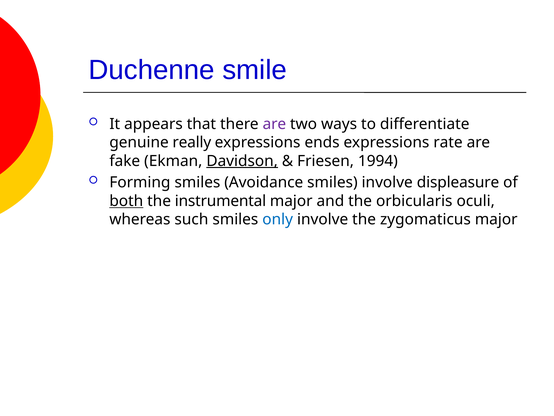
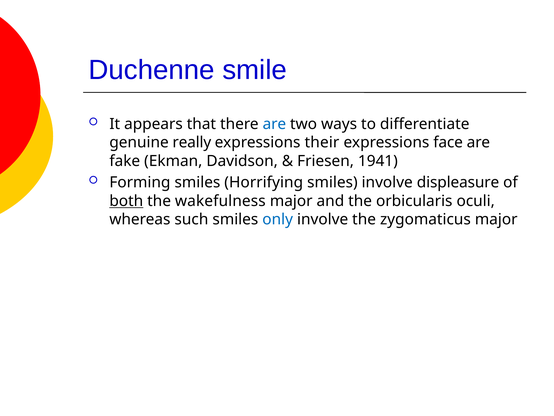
are colour: purple -> blue (274, 124)
ends: ends -> their (322, 142)
rate: rate -> face (448, 142)
Davidson underline: present -> none (242, 161)
1994: 1994 -> 1941 (378, 161)
Avoidance: Avoidance -> Horrifying (264, 182)
instrumental: instrumental -> wakefulness (220, 201)
